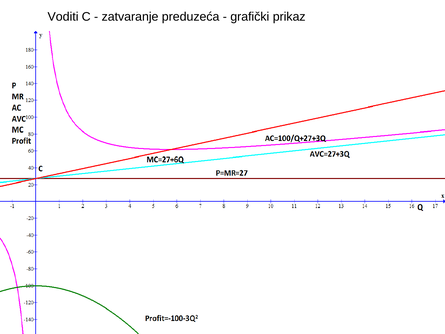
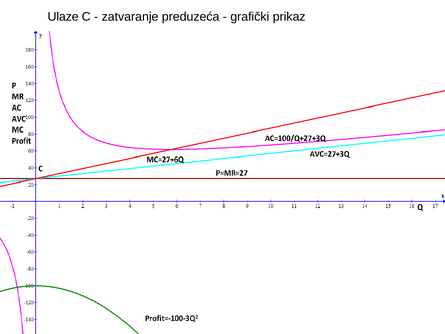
Voditi: Voditi -> Ulaze (63, 17)
